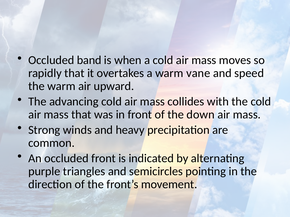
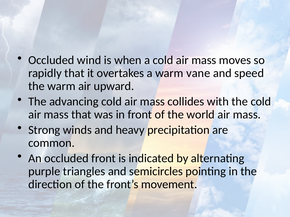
band: band -> wind (89, 60)
down: down -> world (201, 115)
